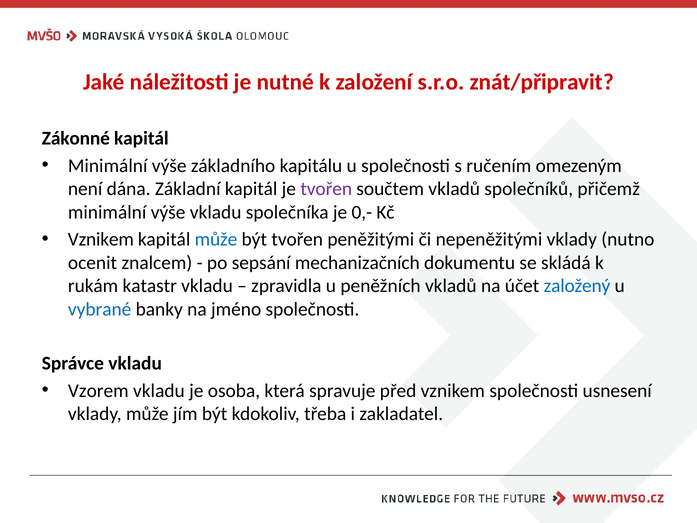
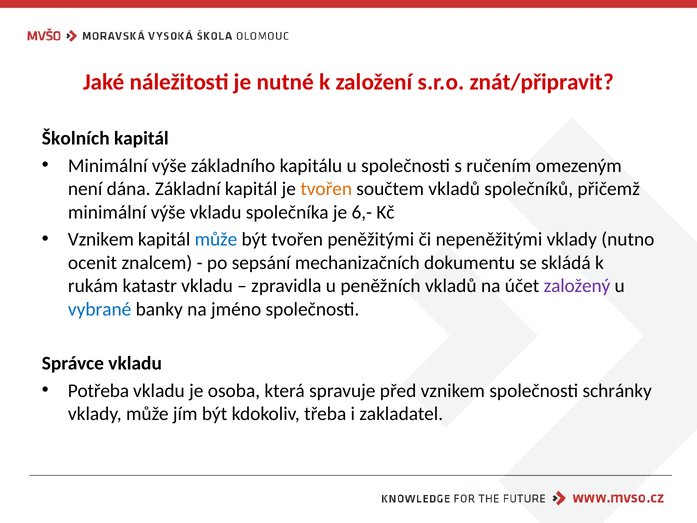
Zákonné: Zákonné -> Školních (76, 138)
tvořen colour: purple -> orange (326, 189)
0,-: 0,- -> 6,- (362, 212)
založený colour: blue -> purple (577, 286)
Vzorem: Vzorem -> Potřeba (98, 391)
usnesení: usnesení -> schránky (617, 391)
